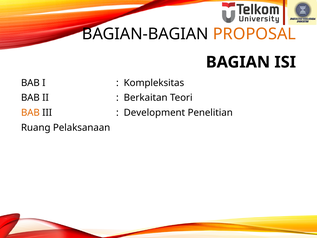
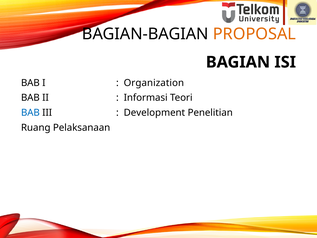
Kompleksitas: Kompleksitas -> Organization (154, 83)
Berkaitan: Berkaitan -> Informasi (146, 98)
BAB colour: orange -> blue (30, 113)
